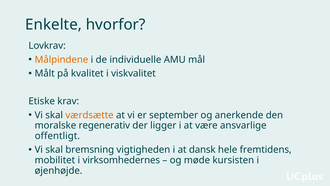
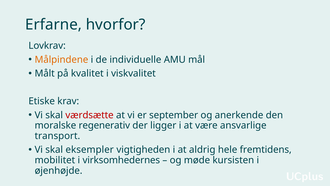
Enkelte: Enkelte -> Erfarne (54, 25)
værdsætte colour: orange -> red (90, 115)
offentligt: offentligt -> transport (57, 136)
bremsning: bremsning -> eksempler (90, 150)
dansk: dansk -> aldrig (202, 150)
